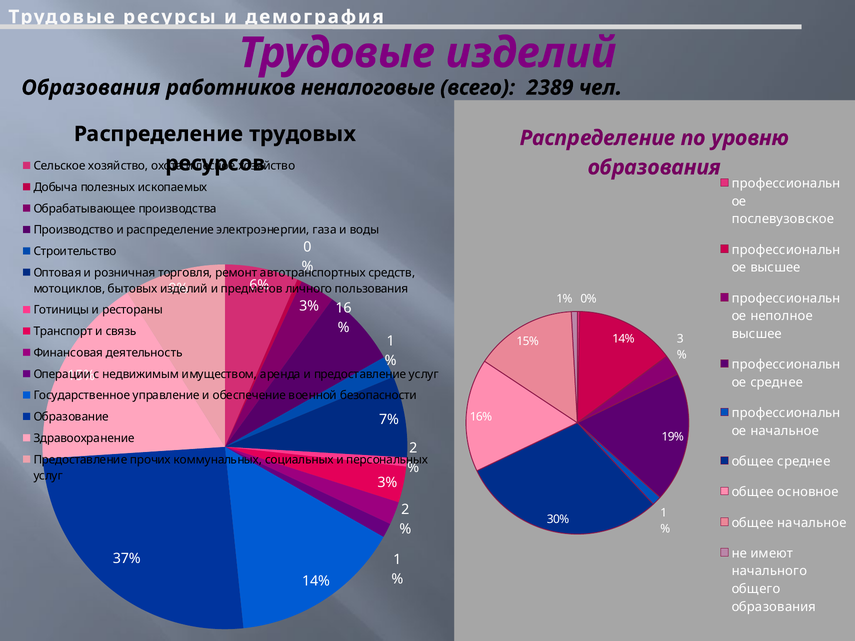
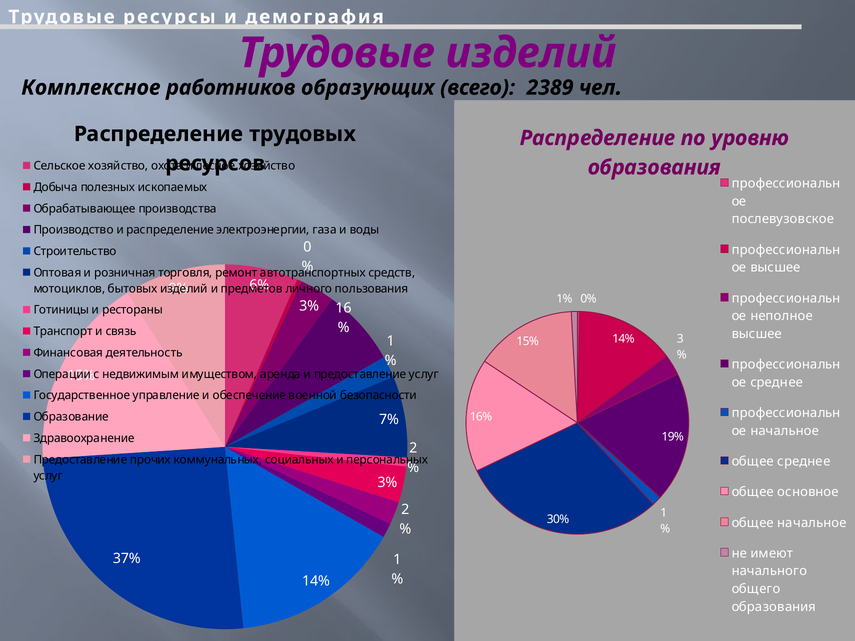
Образования: Образования -> Комплексное (91, 88)
неналоговые: неналоговые -> образующих (368, 88)
